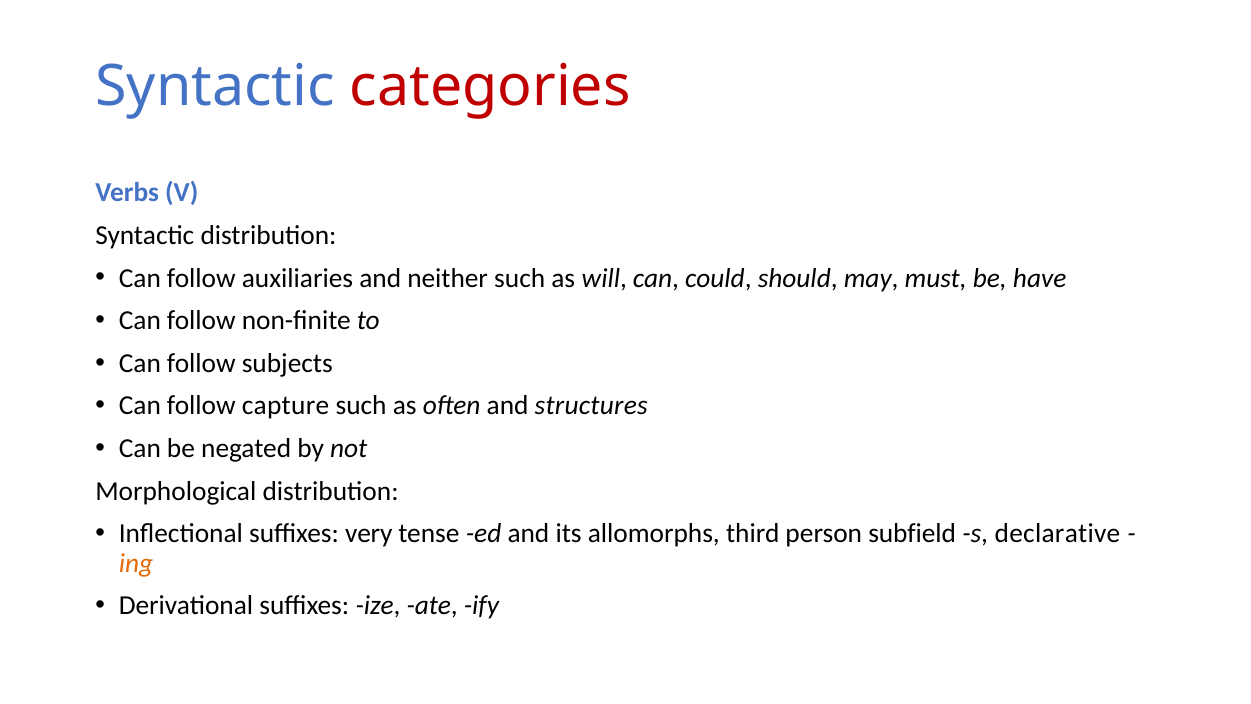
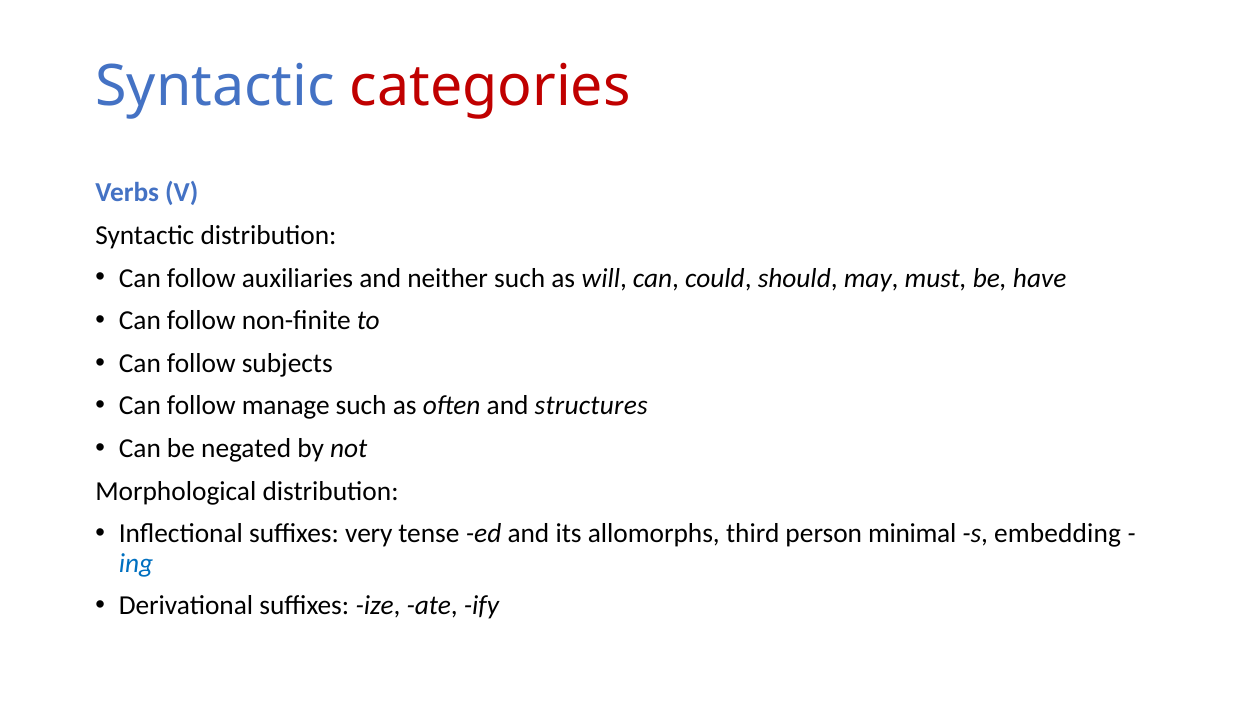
capture: capture -> manage (286, 406)
subfield: subfield -> minimal (912, 533)
declarative: declarative -> embedding (1058, 533)
ing colour: orange -> blue (136, 563)
